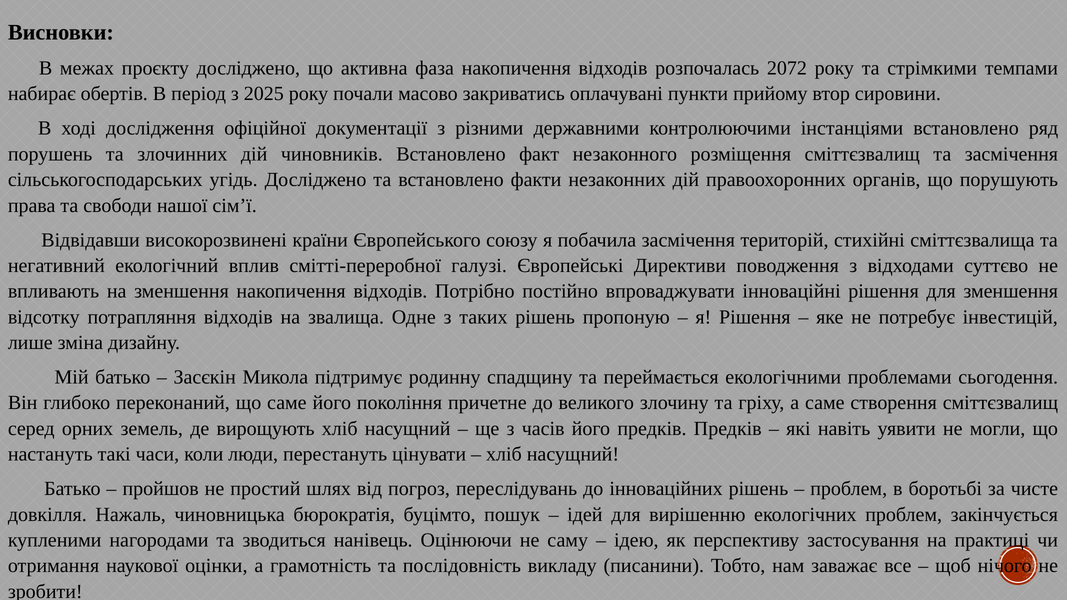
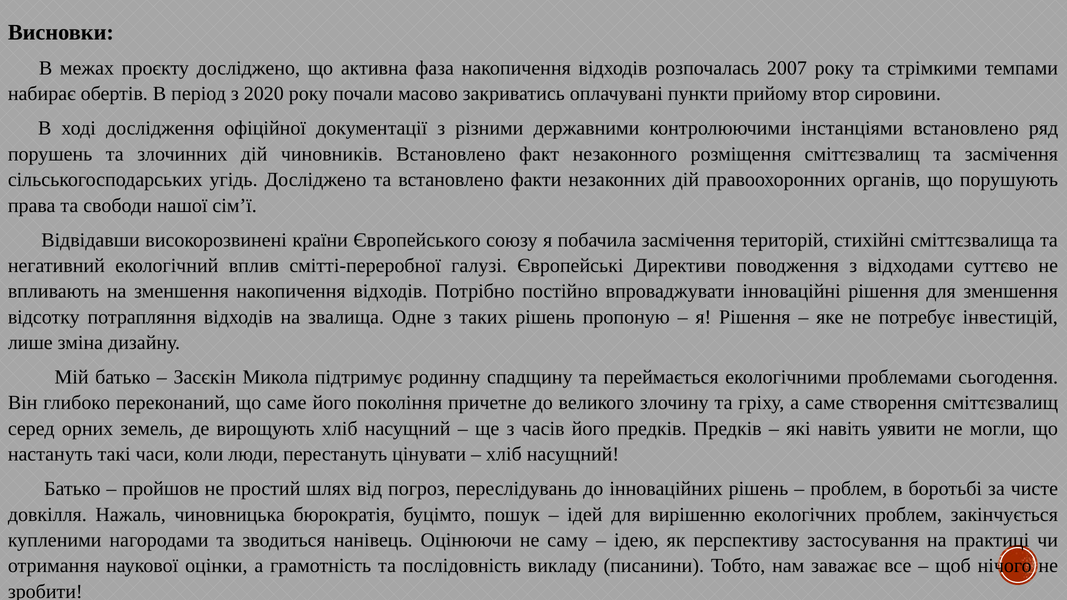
2072: 2072 -> 2007 (787, 68)
2025: 2025 -> 2020 (264, 94)
